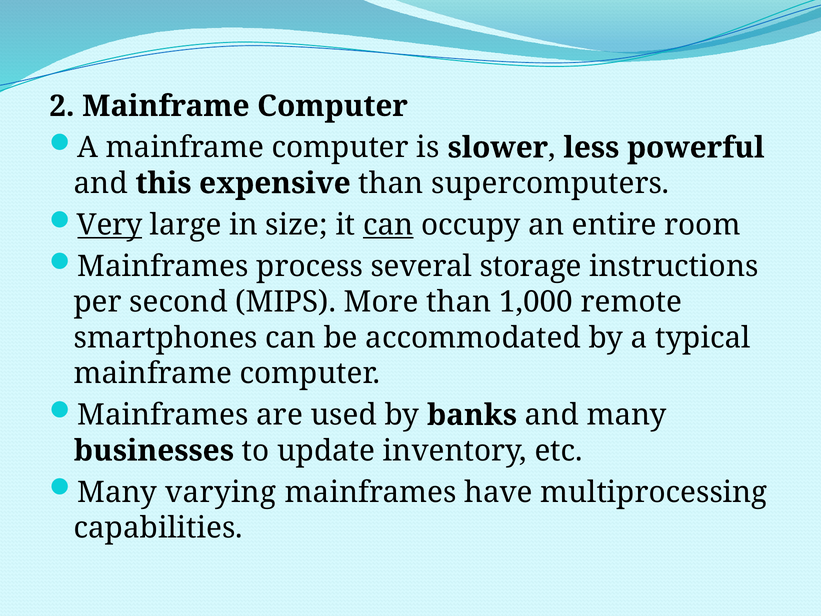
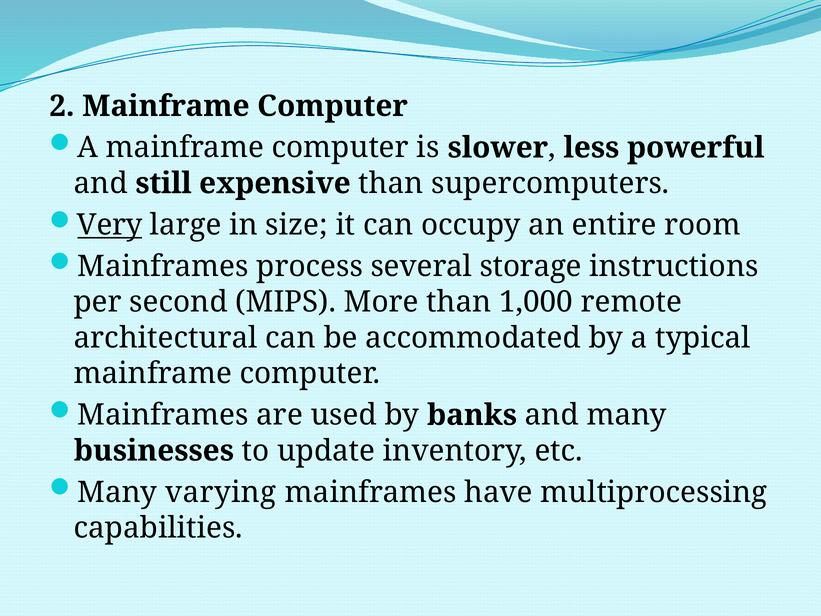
this: this -> still (164, 183)
can underline: present -> none (388, 225)
smartphones: smartphones -> architectural (166, 338)
